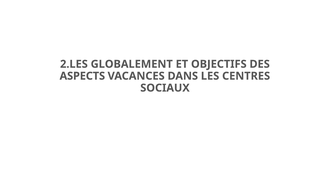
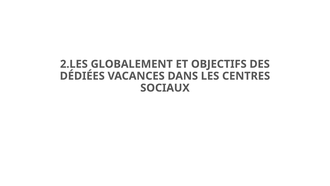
ASPECTS: ASPECTS -> DÉDIÉES (82, 76)
